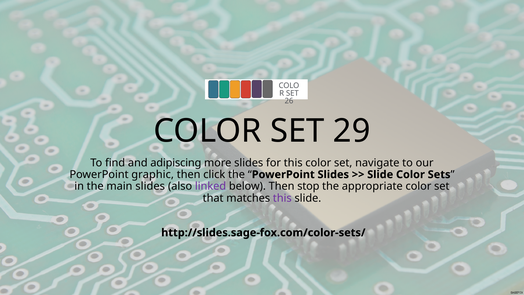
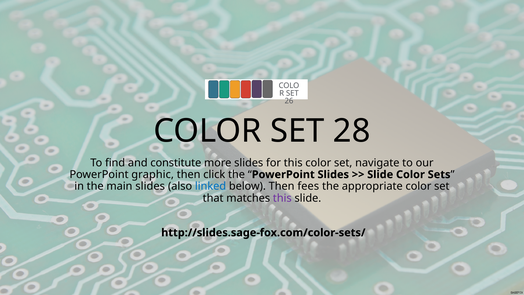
29: 29 -> 28 (352, 131)
adipiscing: adipiscing -> constitute (176, 163)
linked colour: purple -> blue (211, 186)
stop: stop -> fees (308, 186)
